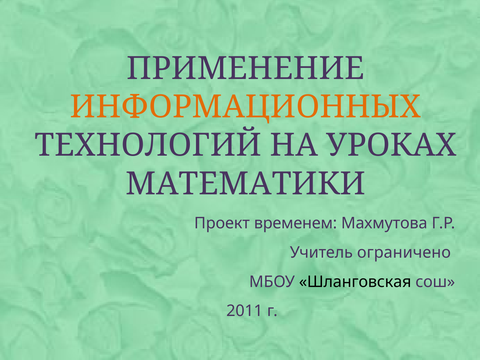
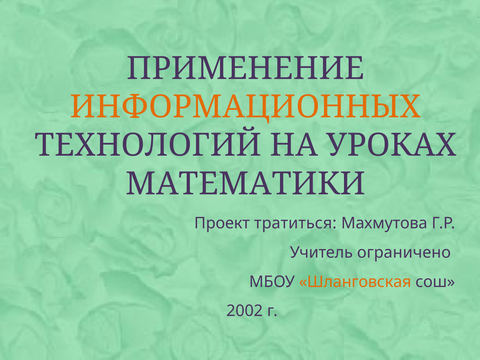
временем: временем -> тратиться (295, 223)
Шланговская colour: black -> orange (355, 282)
2011: 2011 -> 2002 (245, 311)
